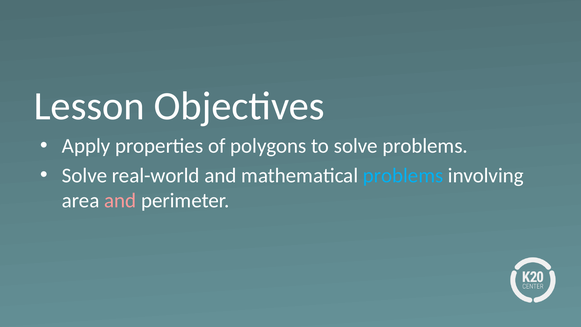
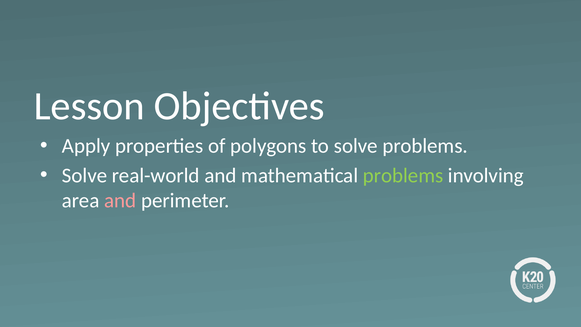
problems colour: light blue -> light green (403, 175)
